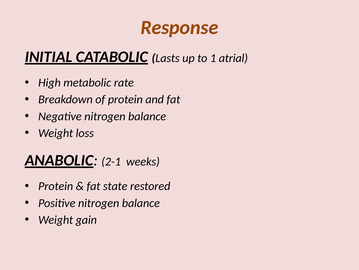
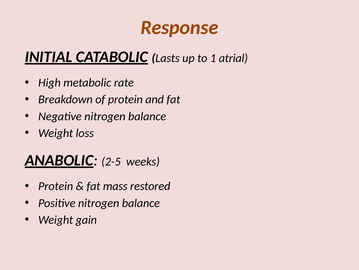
2-1: 2-1 -> 2-5 (111, 161)
state: state -> mass (115, 186)
